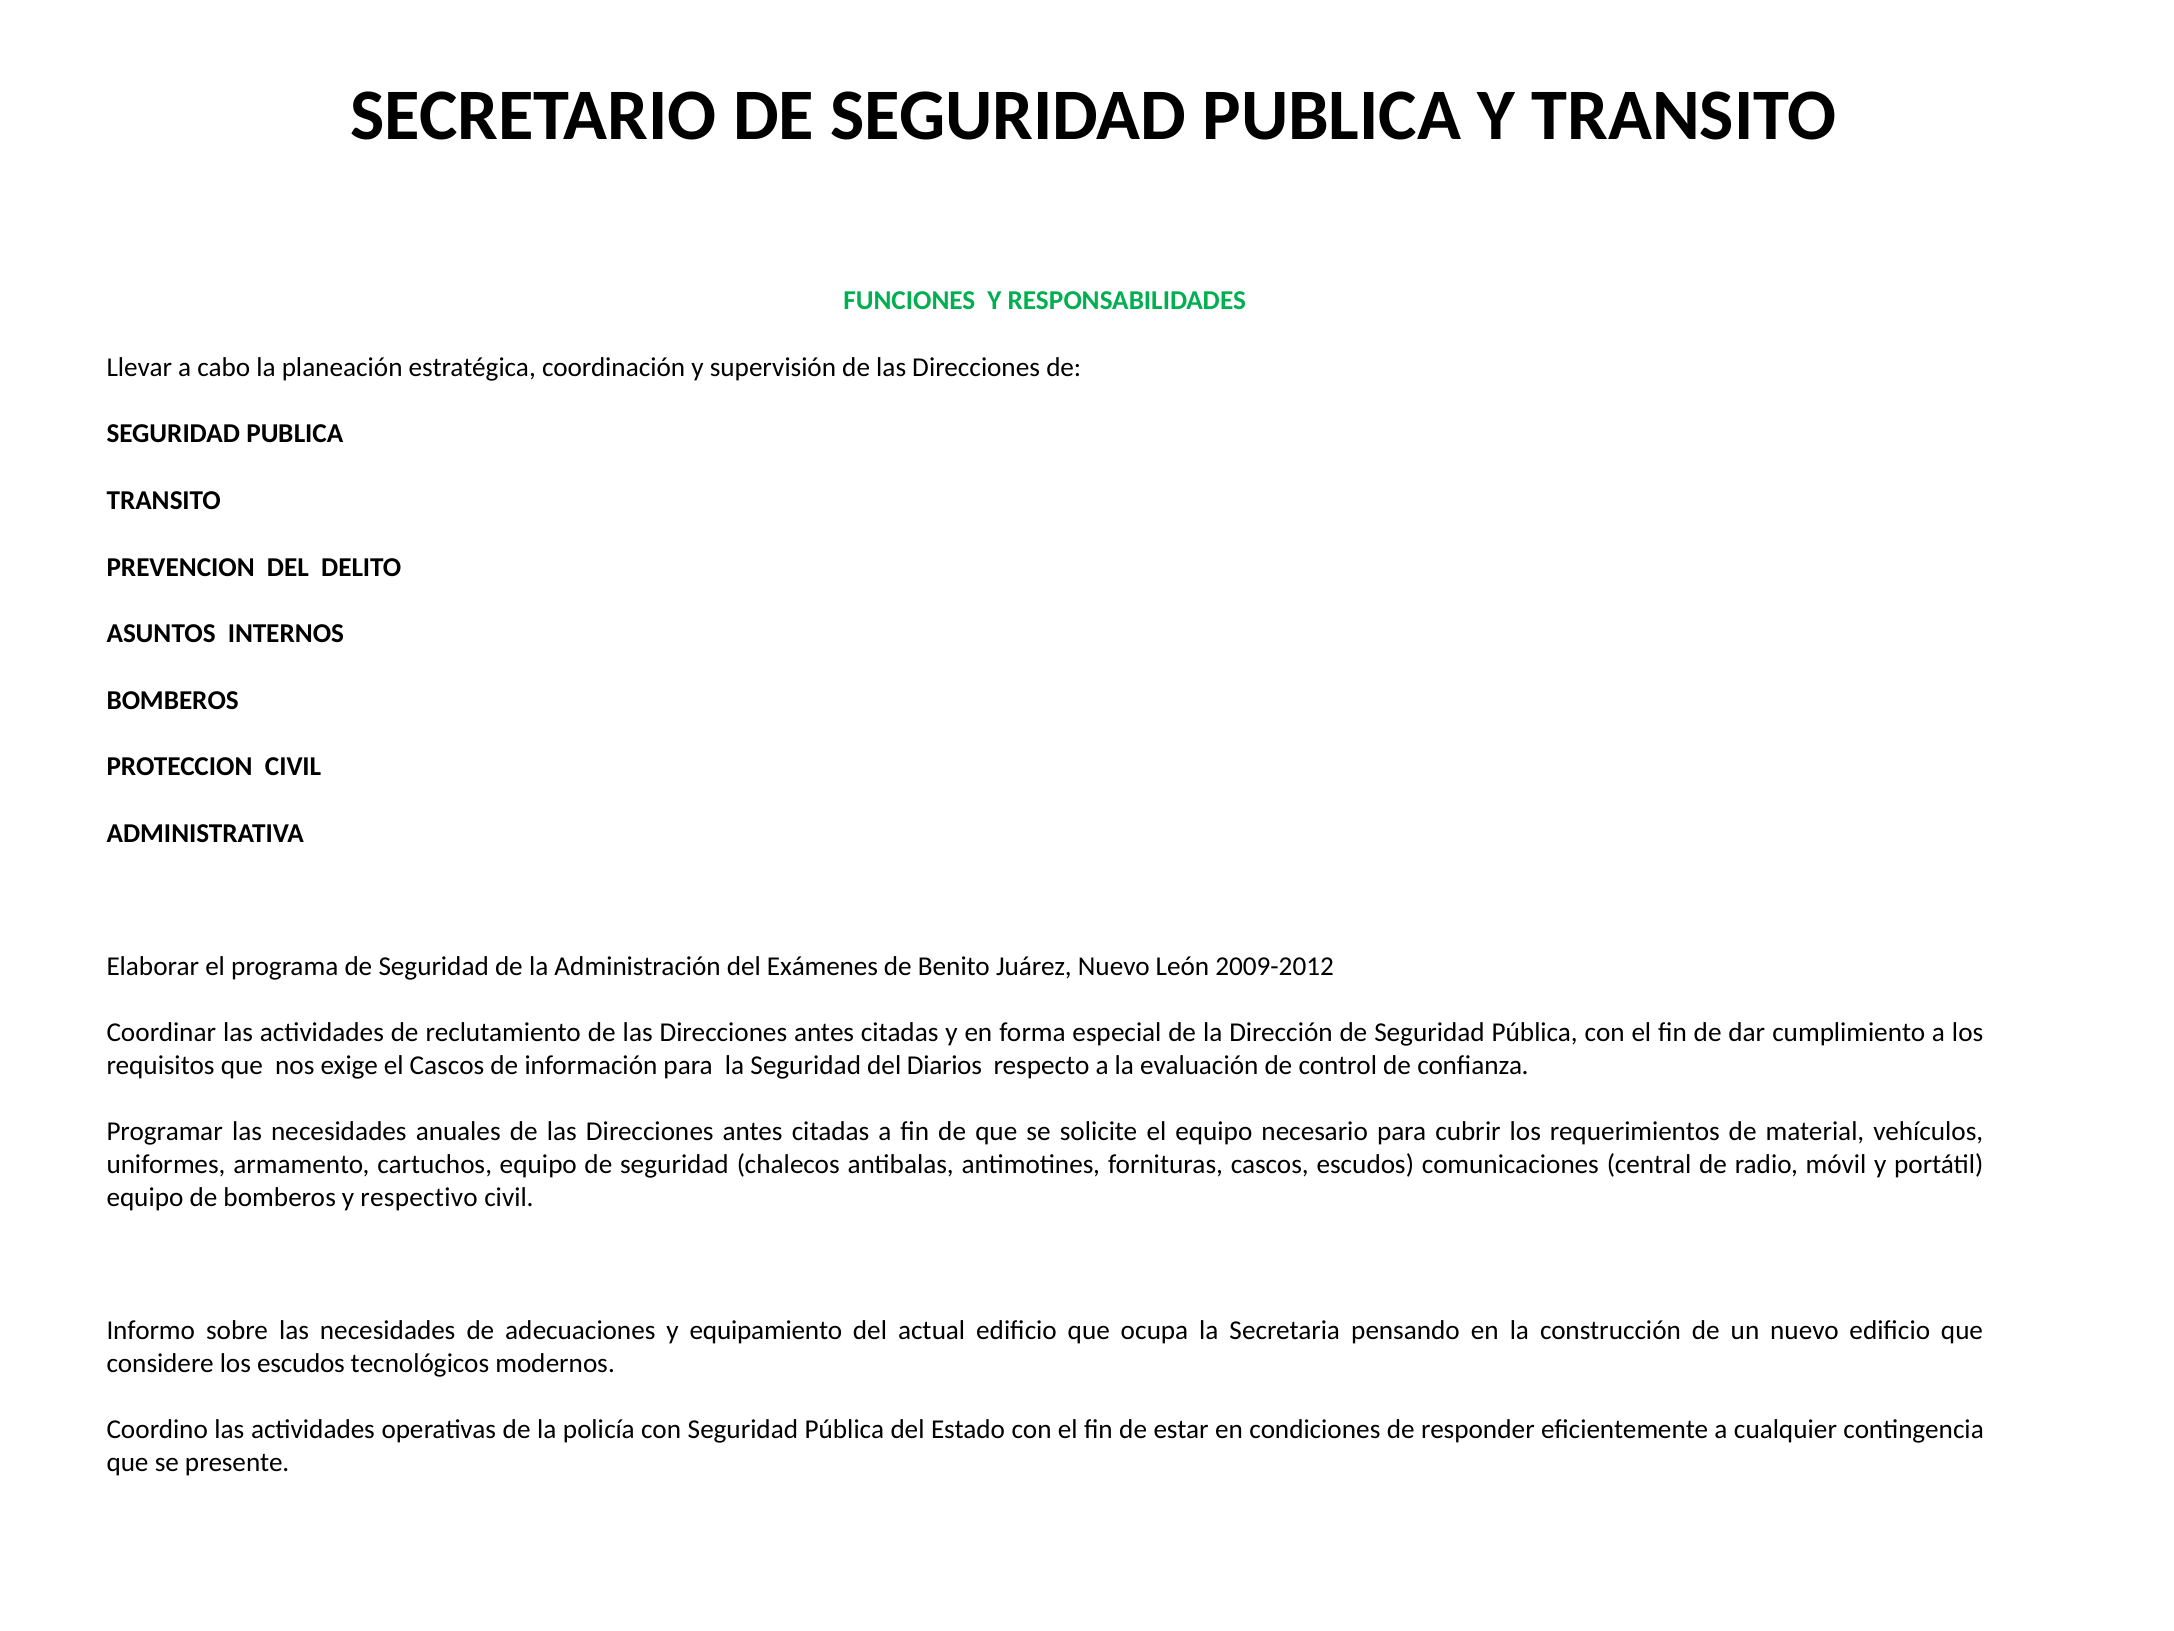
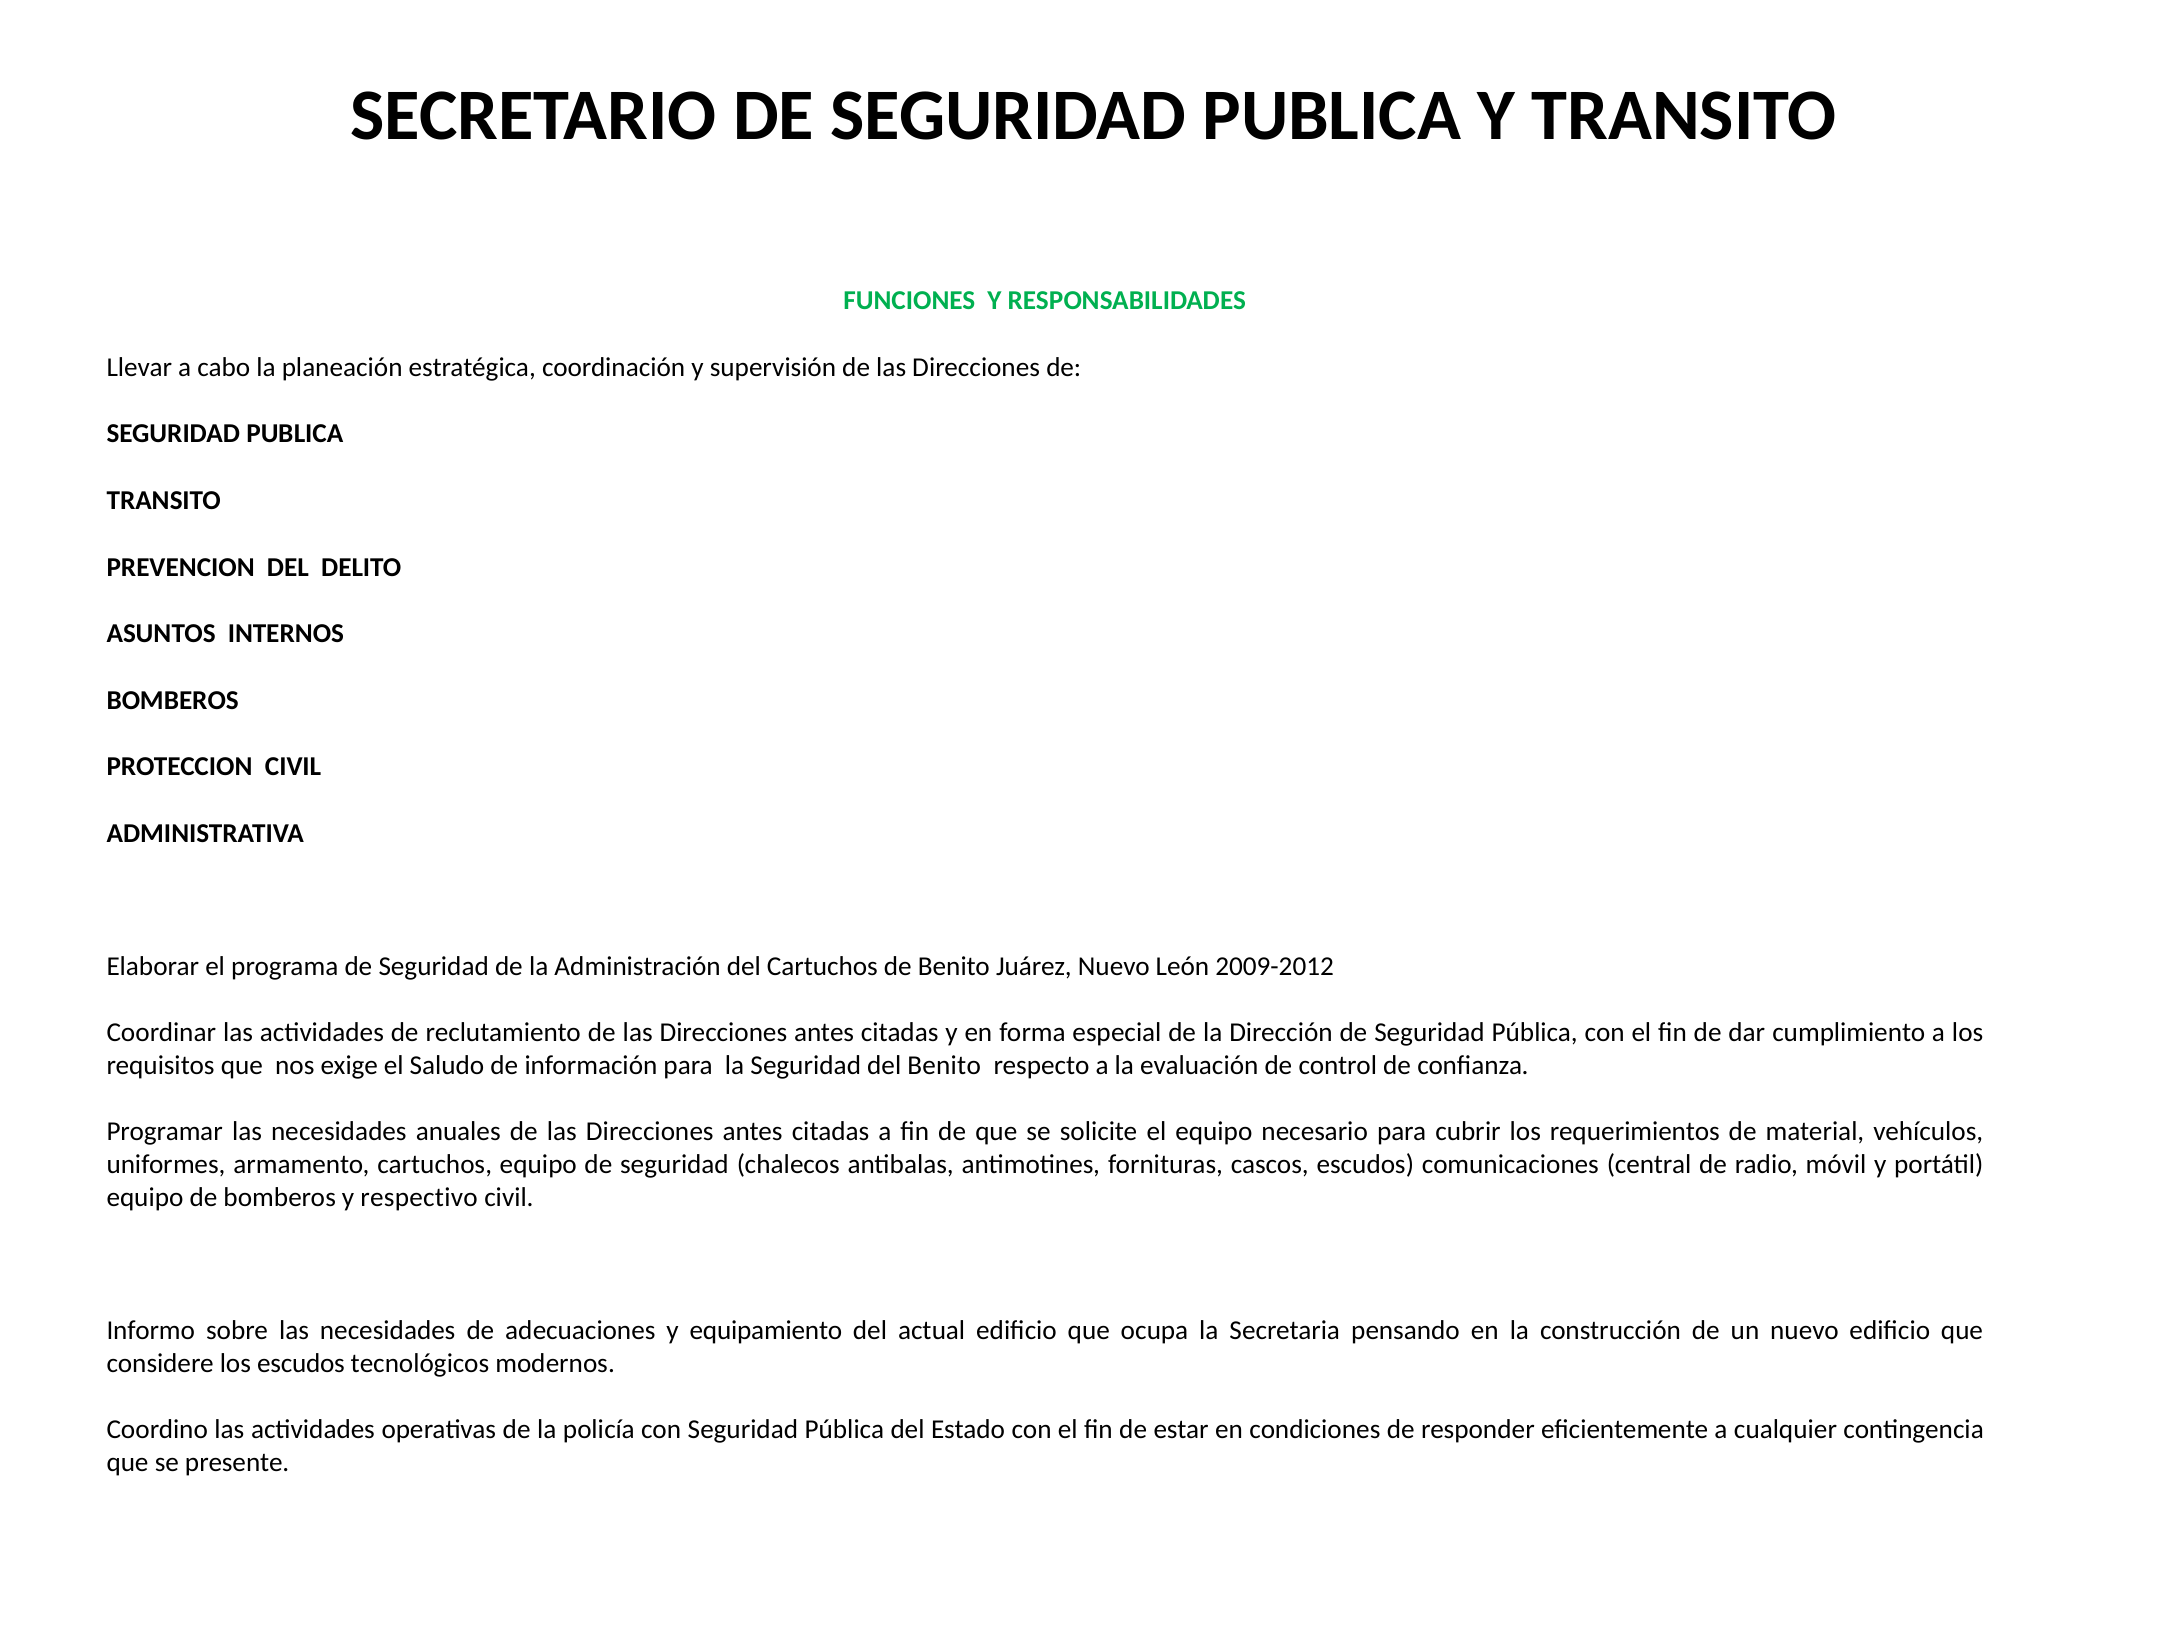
del Exámenes: Exámenes -> Cartuchos (822, 966)
el Cascos: Cascos -> Saludo (447, 1065)
del Diarios: Diarios -> Benito (944, 1065)
